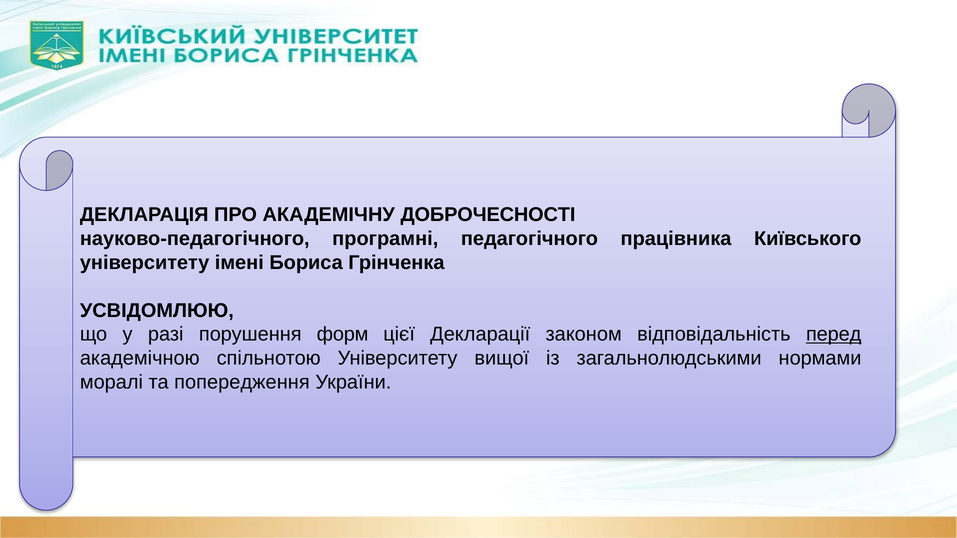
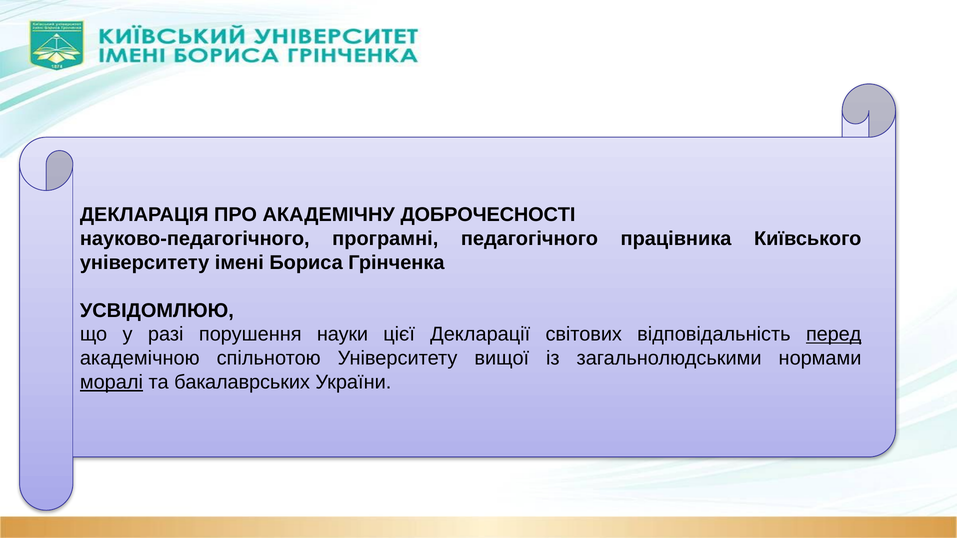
форм: форм -> науки (343, 335)
законом: законом -> світових (584, 335)
моралі underline: none -> present (111, 382)
попередження: попередження -> бакалаврських (242, 382)
